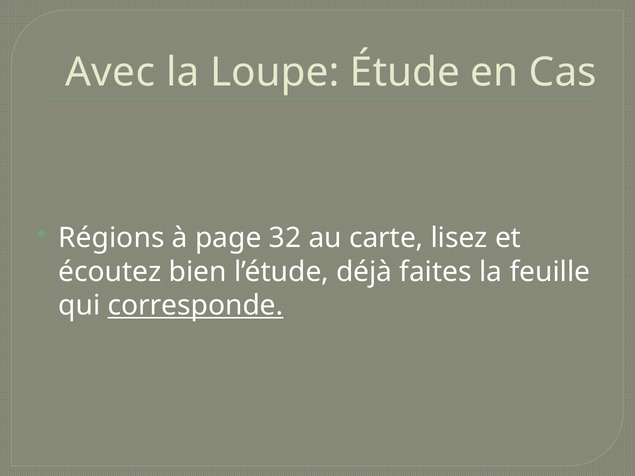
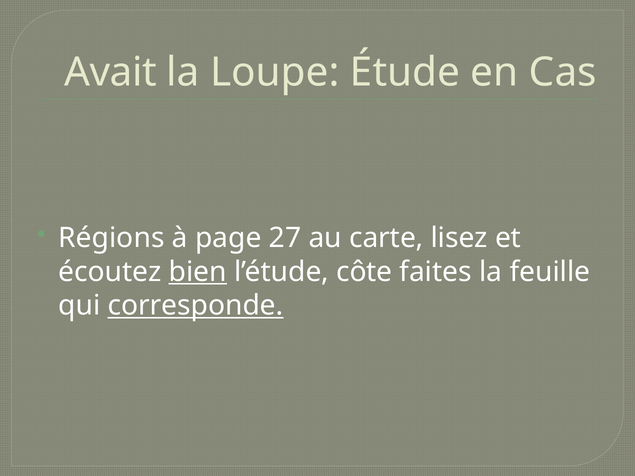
Avec: Avec -> Avait (110, 72)
32: 32 -> 27 (285, 238)
bien underline: none -> present (198, 272)
déjà: déjà -> côte (364, 272)
